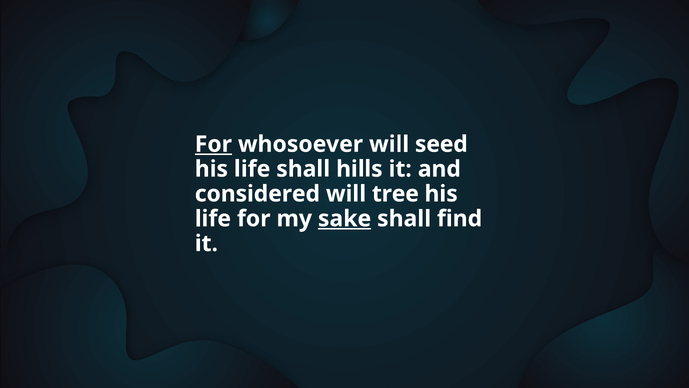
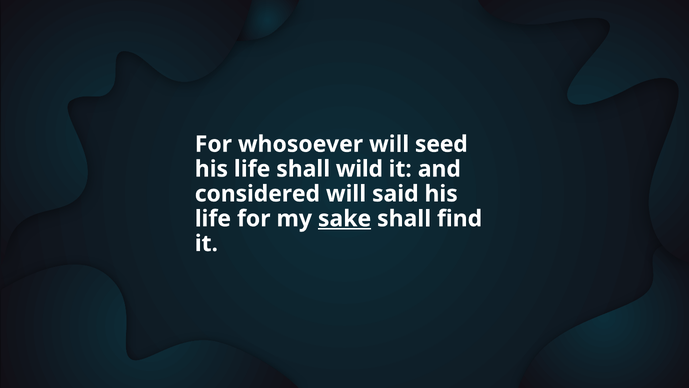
For underline: present -> none (213, 144)
hills: hills -> wild (359, 169)
tree: tree -> said (395, 194)
